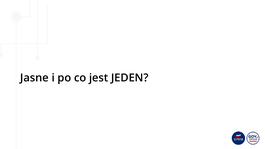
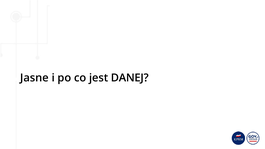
JEDEN: JEDEN -> DANEJ (130, 78)
